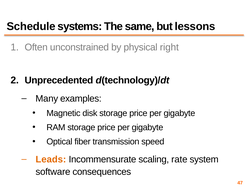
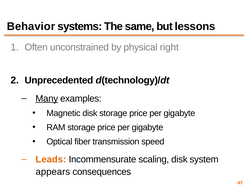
Schedule: Schedule -> Behavior (31, 26)
Many underline: none -> present (47, 98)
scaling rate: rate -> disk (179, 159)
software: software -> appears (53, 171)
